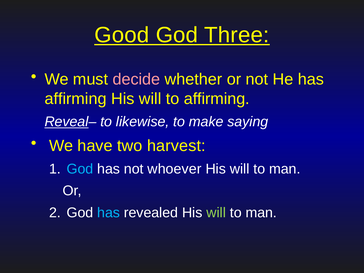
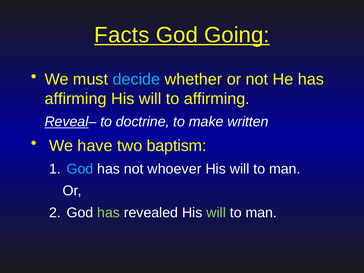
Good: Good -> Facts (122, 35)
Three: Three -> Going (237, 35)
decide colour: pink -> light blue (136, 79)
likewise: likewise -> doctrine (143, 122)
saying: saying -> written (248, 122)
harvest: harvest -> baptism (177, 146)
has colour: light blue -> light green (109, 213)
